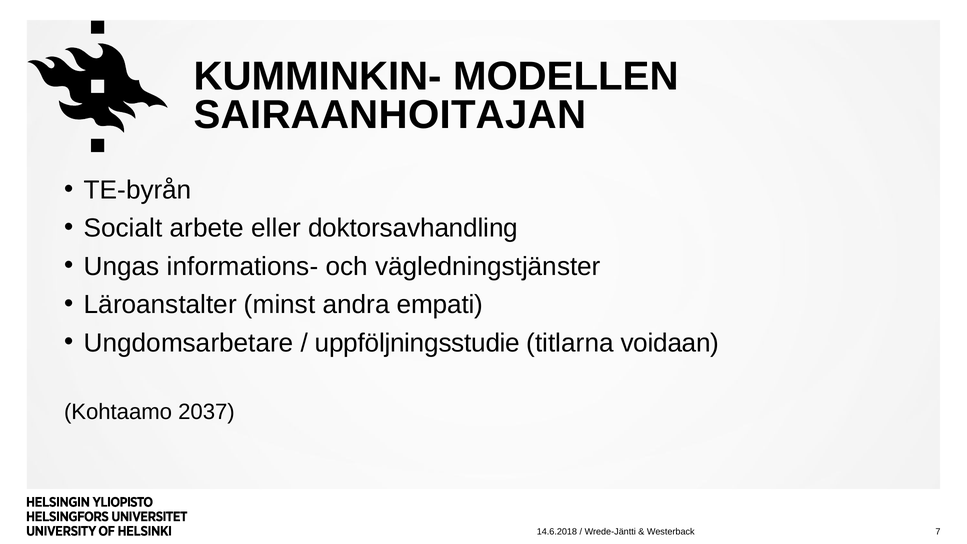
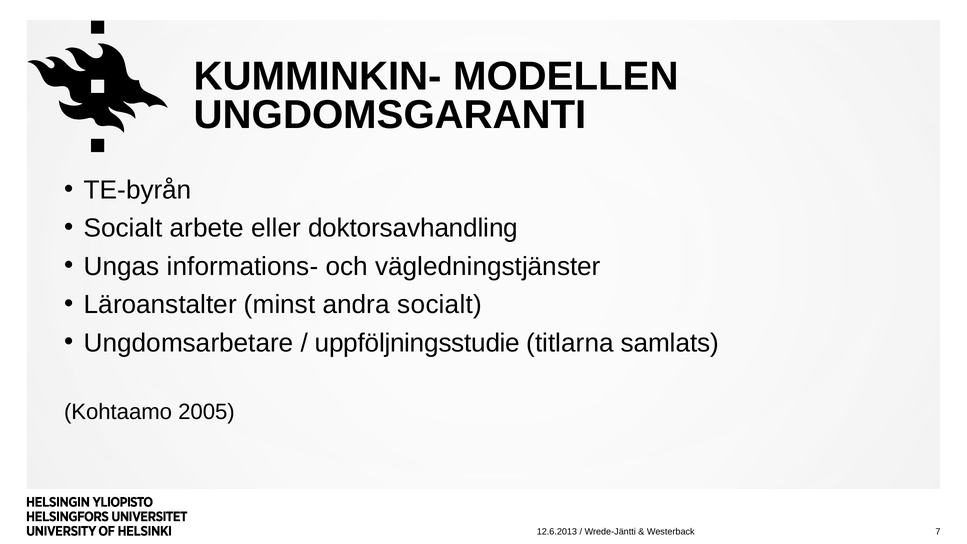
SAIRAANHOITAJAN: SAIRAANHOITAJAN -> UNGDOMSGARANTI (390, 115)
andra empati: empati -> socialt (440, 305)
voidaan: voidaan -> samlats (670, 343)
2037: 2037 -> 2005 (206, 412)
14.6.2018: 14.6.2018 -> 12.6.2013 (557, 532)
